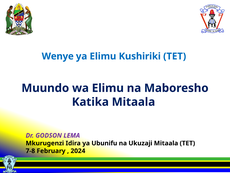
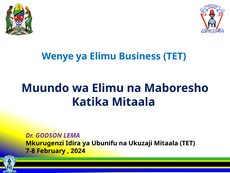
Kushiriki: Kushiriki -> Business (140, 56)
